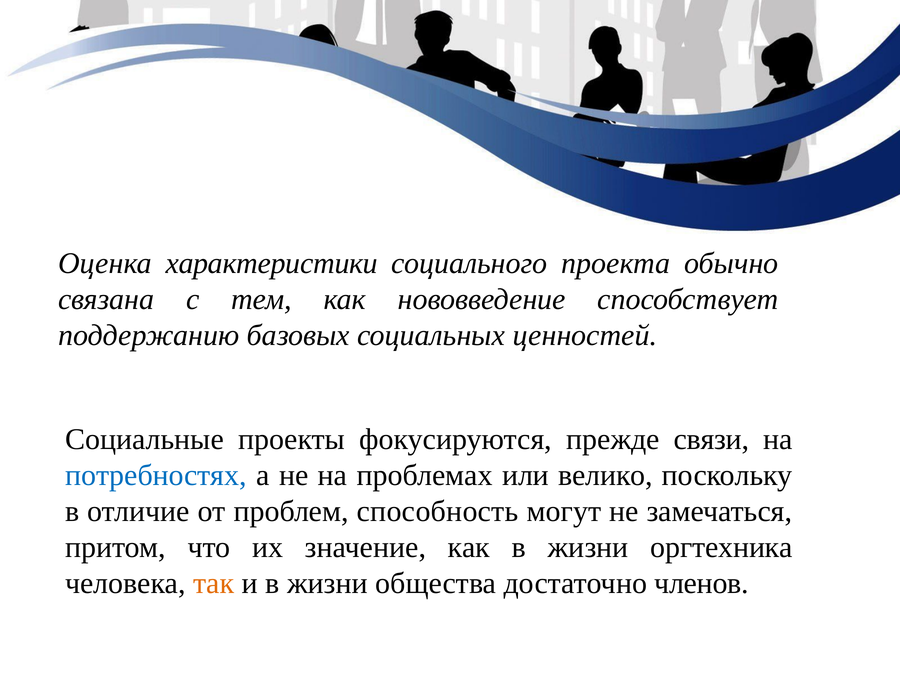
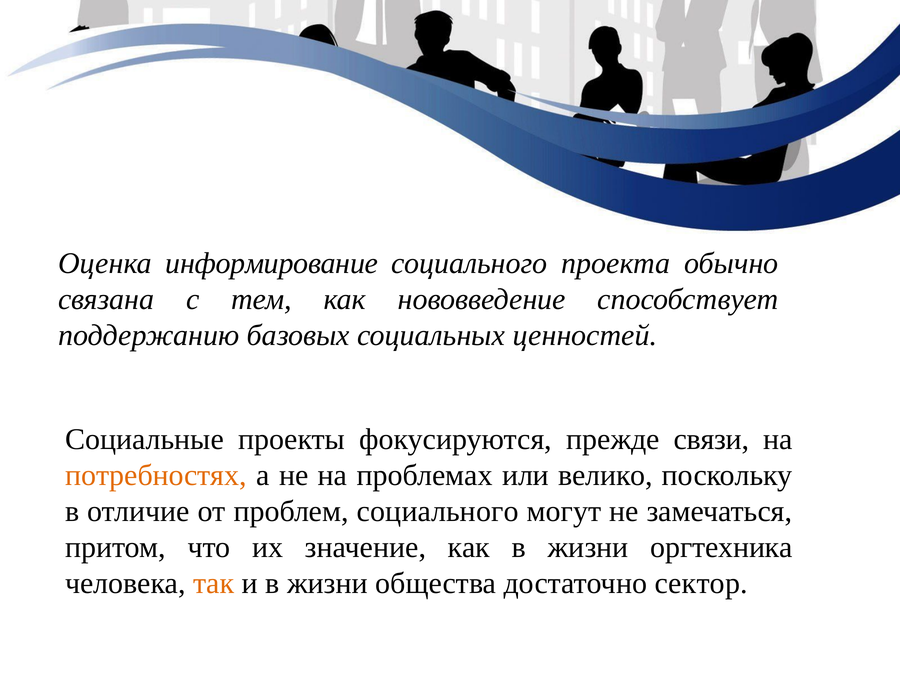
характеристики: характеристики -> информирование (272, 264)
потребностях colour: blue -> orange (156, 475)
проблем способность: способность -> социального (438, 511)
членов: членов -> сектор (701, 583)
